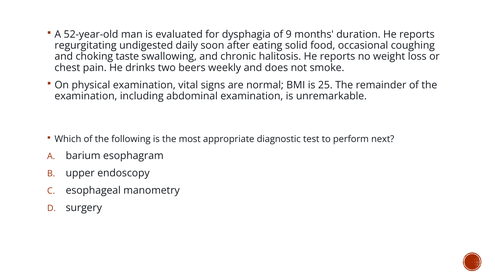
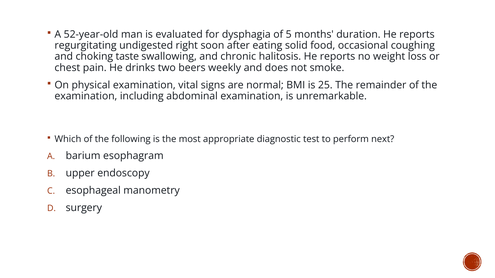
9: 9 -> 5 (289, 34)
daily: daily -> right (187, 45)
